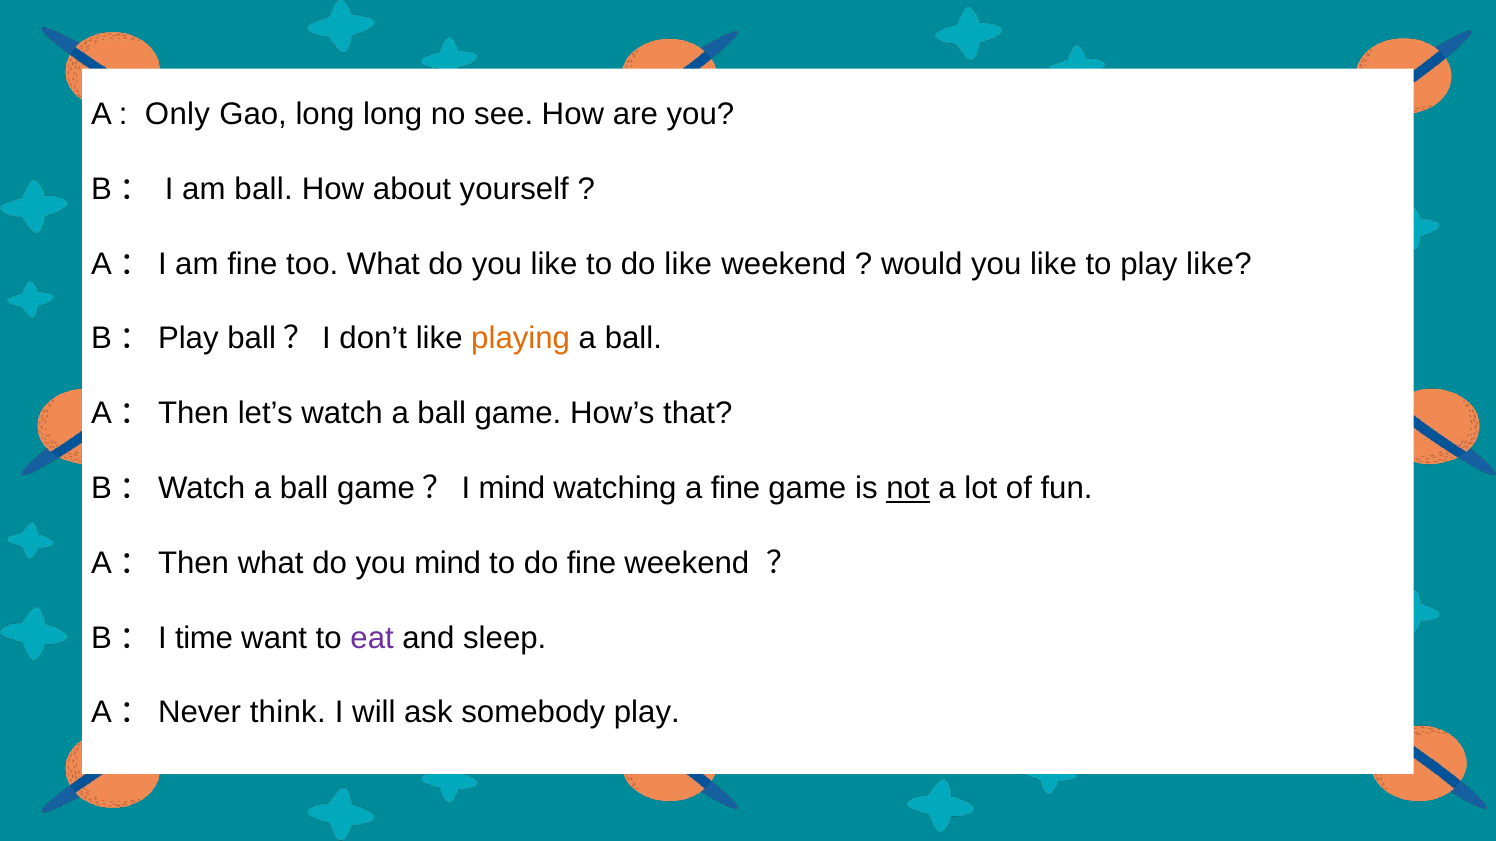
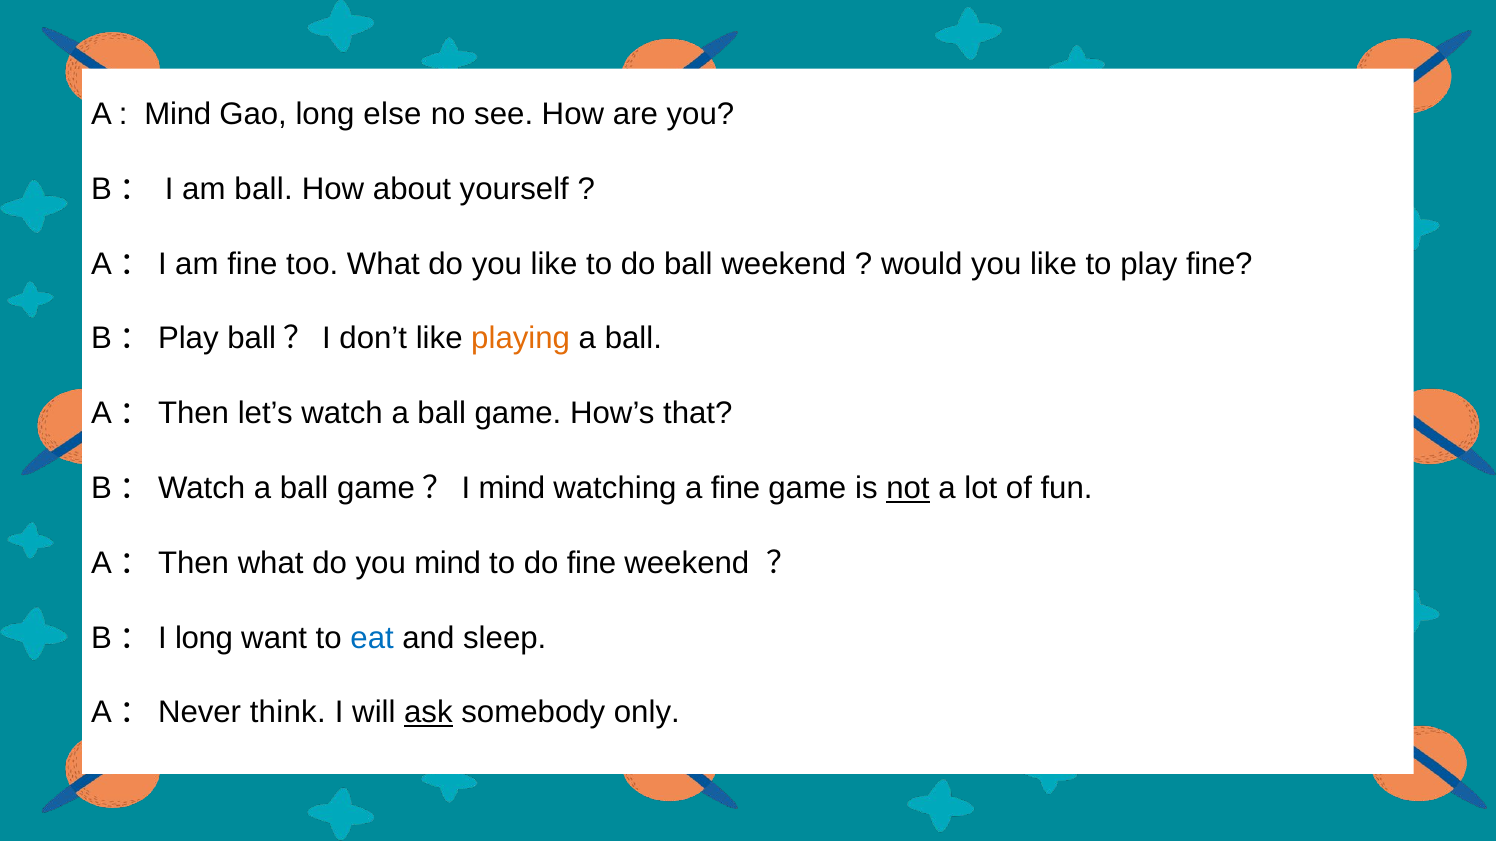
Only: Only -> Mind (178, 114)
long long: long -> else (393, 114)
do like: like -> ball (688, 264)
play like: like -> fine (1219, 264)
B：I time: time -> long (204, 638)
eat colour: purple -> blue (372, 638)
ask underline: none -> present (428, 713)
somebody play: play -> only (647, 713)
